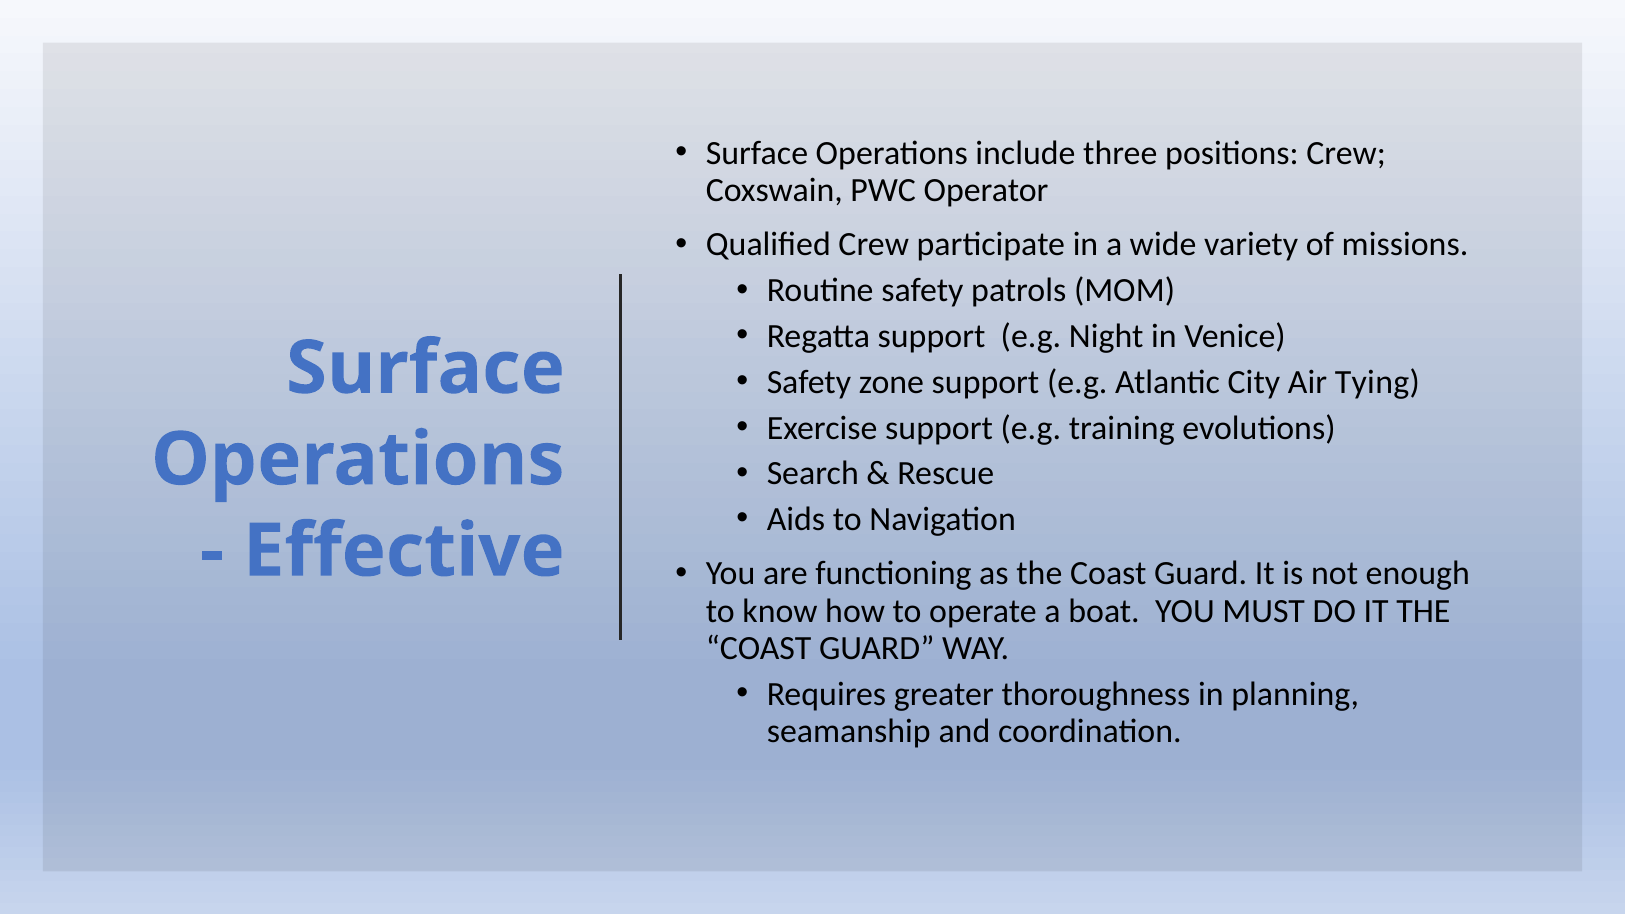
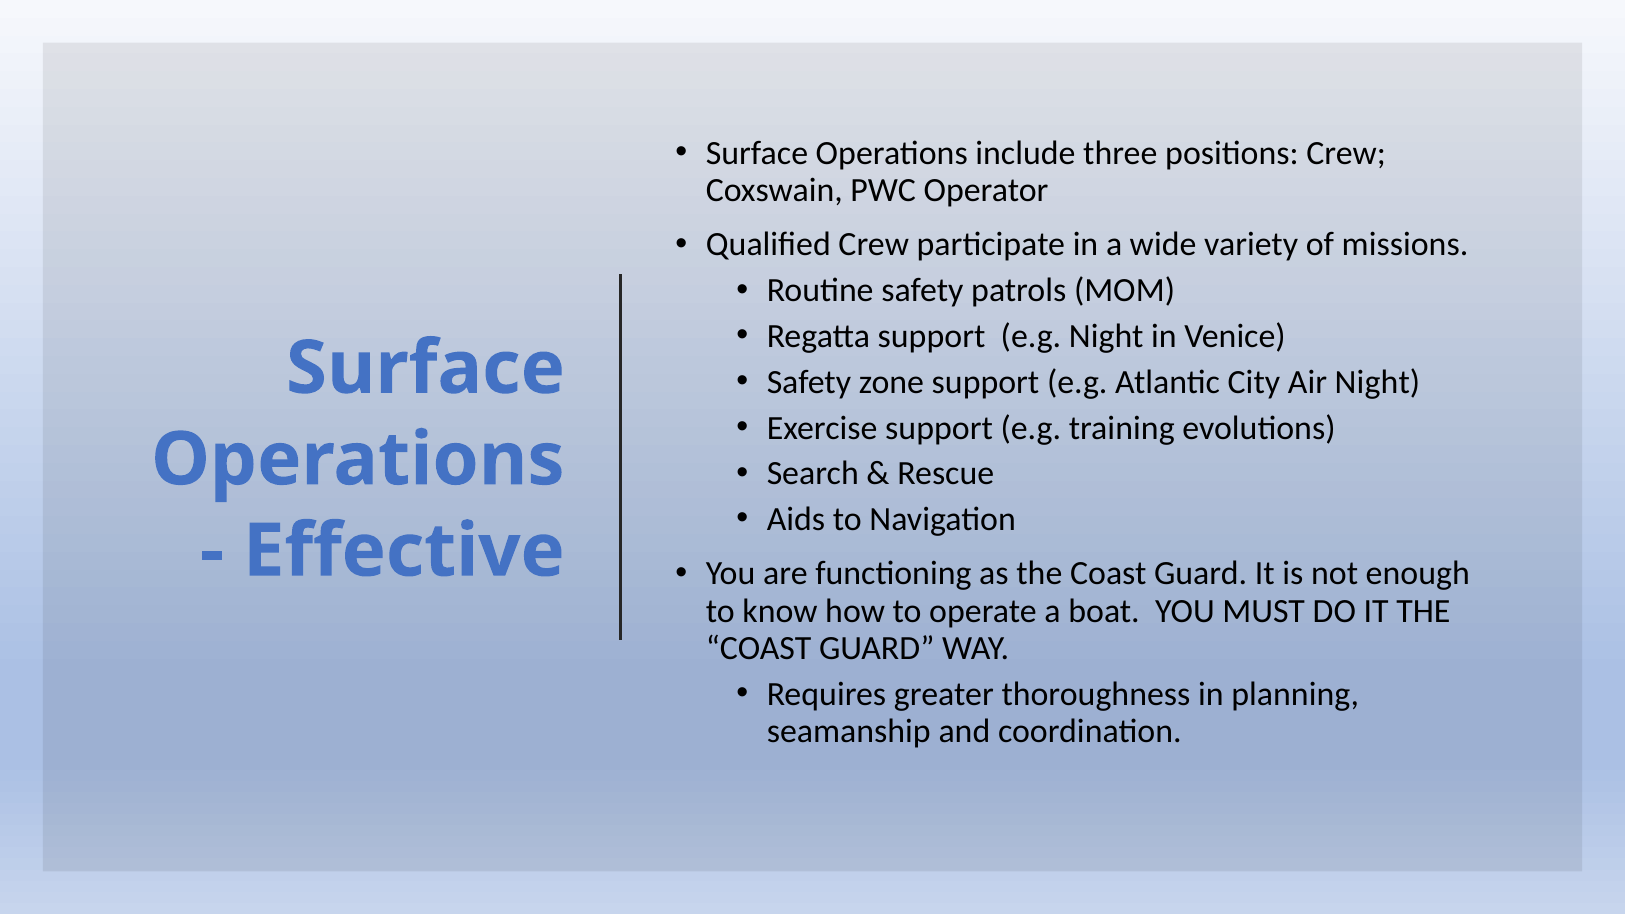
Air Tying: Tying -> Night (1377, 382)
